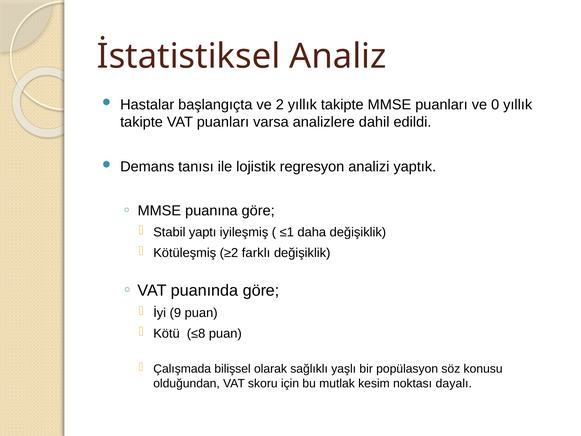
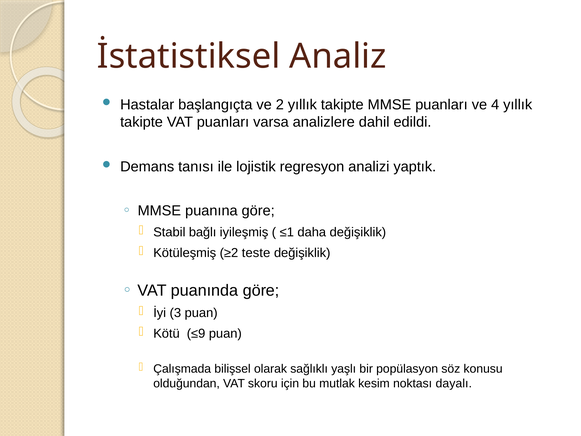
0: 0 -> 4 (495, 105)
yaptı: yaptı -> bağlı (203, 232)
farklı: farklı -> teste (256, 253)
9: 9 -> 3 (175, 313)
≤8: ≤8 -> ≤9 (196, 334)
